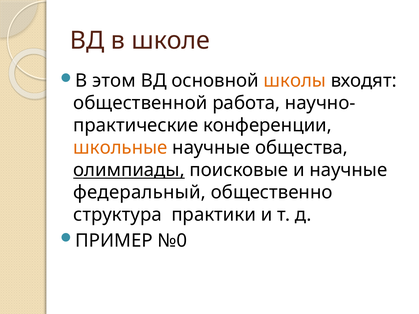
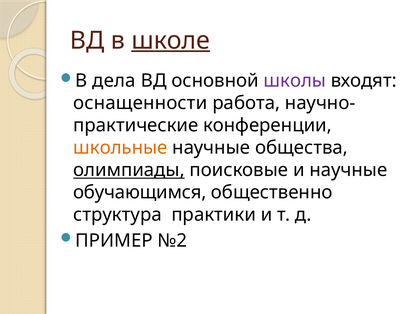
школе underline: none -> present (171, 41)
этом: этом -> дела (114, 81)
школы colour: orange -> purple (295, 81)
общественной: общественной -> оснащенности (140, 103)
федеральный: федеральный -> обучающимся (140, 193)
№0: №0 -> №2 (172, 241)
